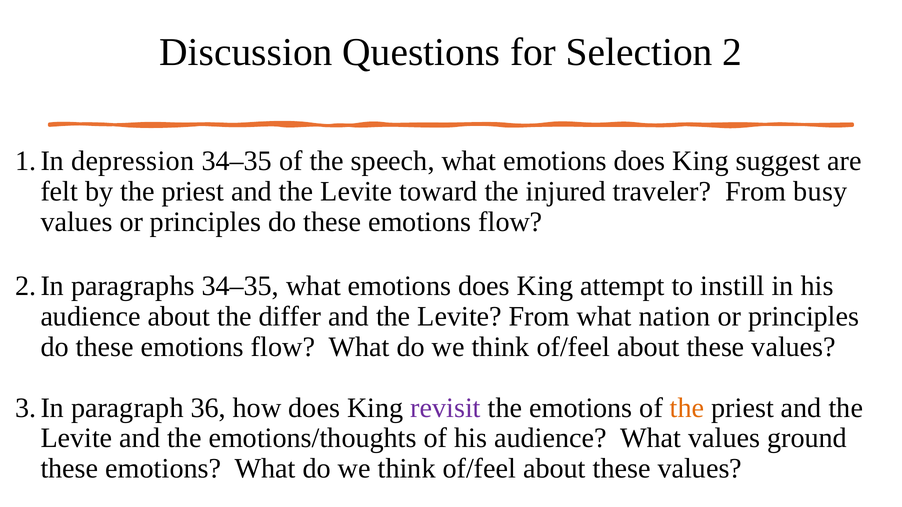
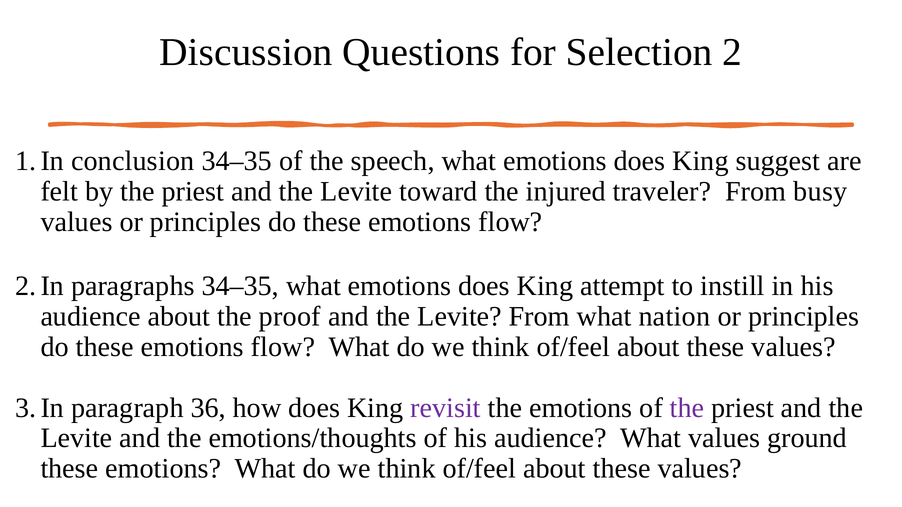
depression: depression -> conclusion (133, 161)
differ: differ -> proof (290, 317)
the colour: orange -> purple (687, 408)
